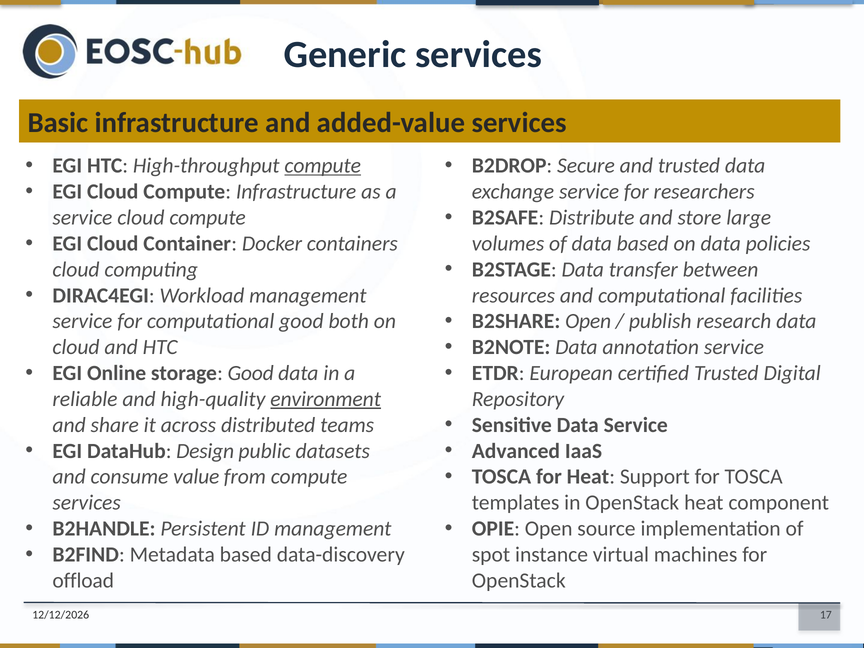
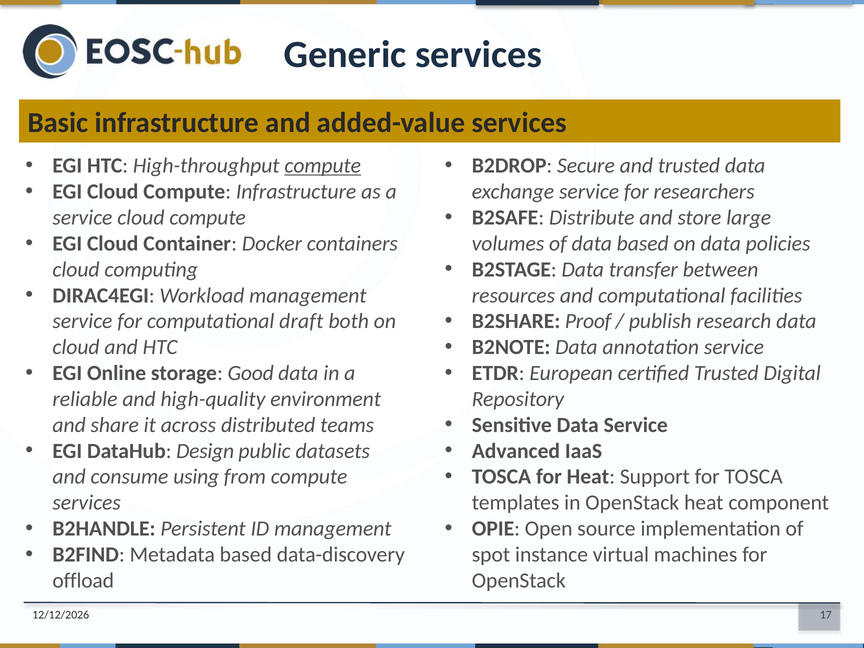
B2SHARE Open: Open -> Proof (588, 321)
computational good: good -> draft (301, 321)
environment underline: present -> none (326, 399)
value: value -> using (196, 477)
